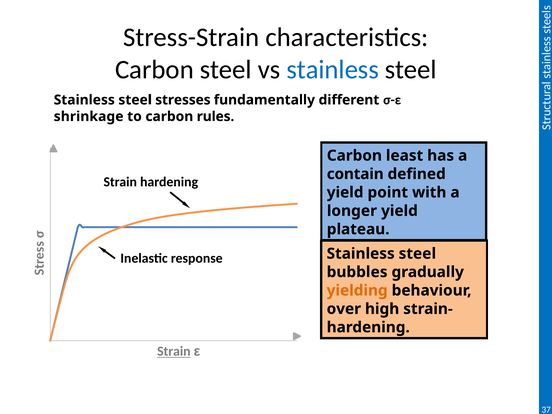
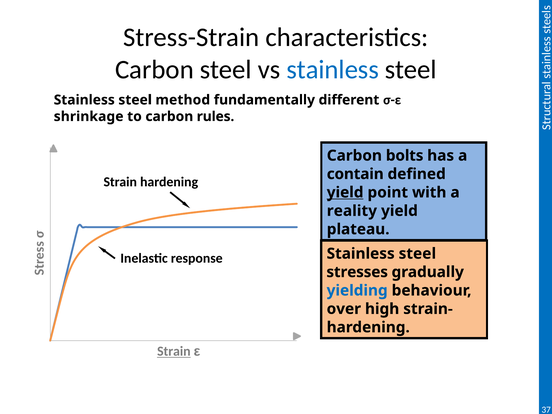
stresses: stresses -> method (183, 100)
least: least -> bolts (405, 156)
yield underline: none -> present (345, 192)
longer: longer -> reality (352, 211)
bubbles: bubbles -> stresses (357, 272)
yielding colour: orange -> blue (357, 290)
